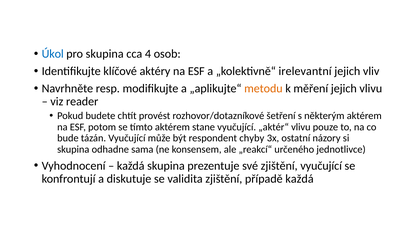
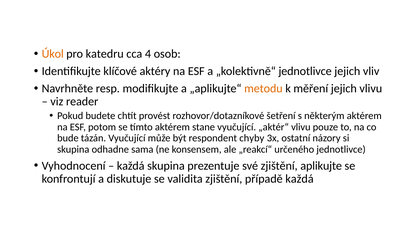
Úkol colour: blue -> orange (53, 54)
pro skupina: skupina -> katedru (105, 54)
„kolektivně“ irelevantní: irelevantní -> jednotlivce (305, 71)
zjištění vyučující: vyučující -> aplikujte (321, 165)
